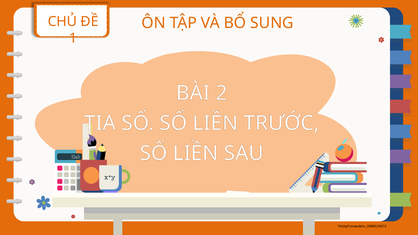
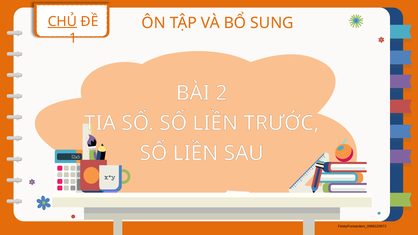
CHỦ underline: none -> present (62, 22)
